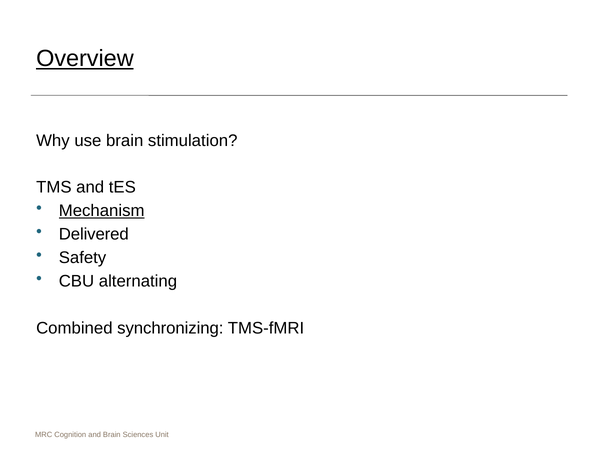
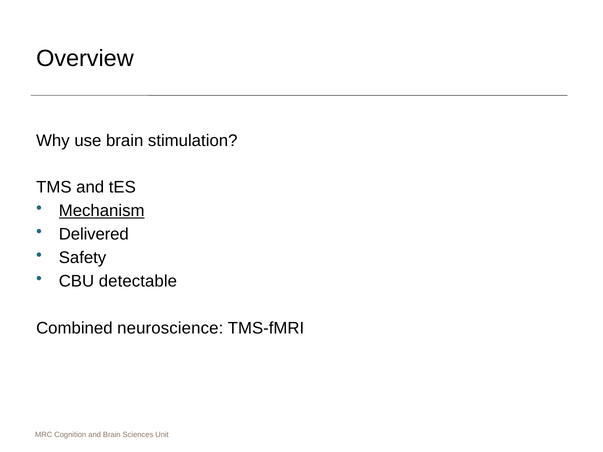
Overview underline: present -> none (85, 59)
alternating: alternating -> detectable (138, 281)
synchronizing: synchronizing -> neuroscience (170, 328)
